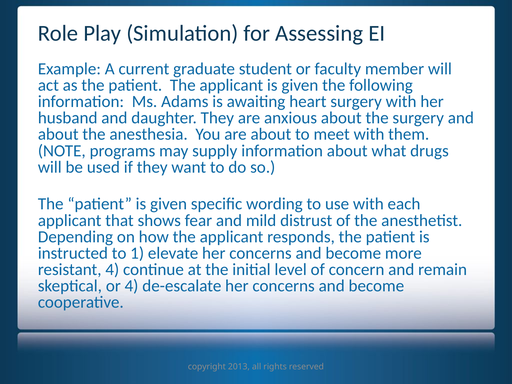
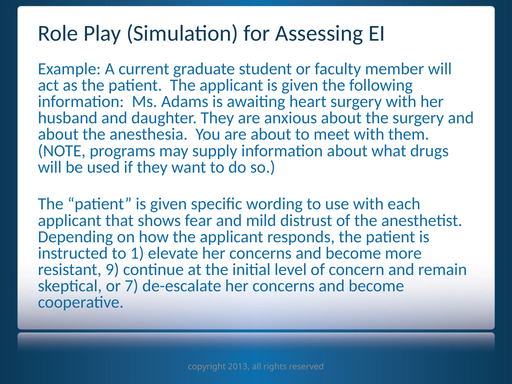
resistant 4: 4 -> 9 (112, 270)
or 4: 4 -> 7 (132, 286)
